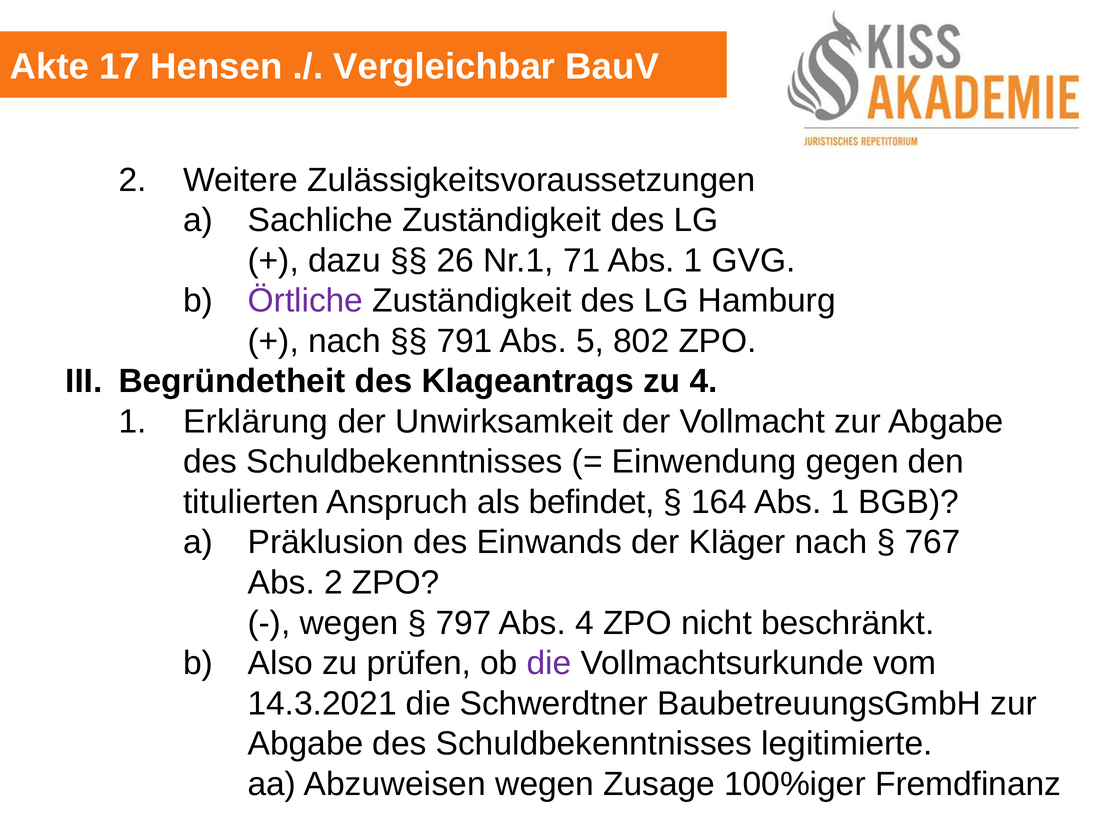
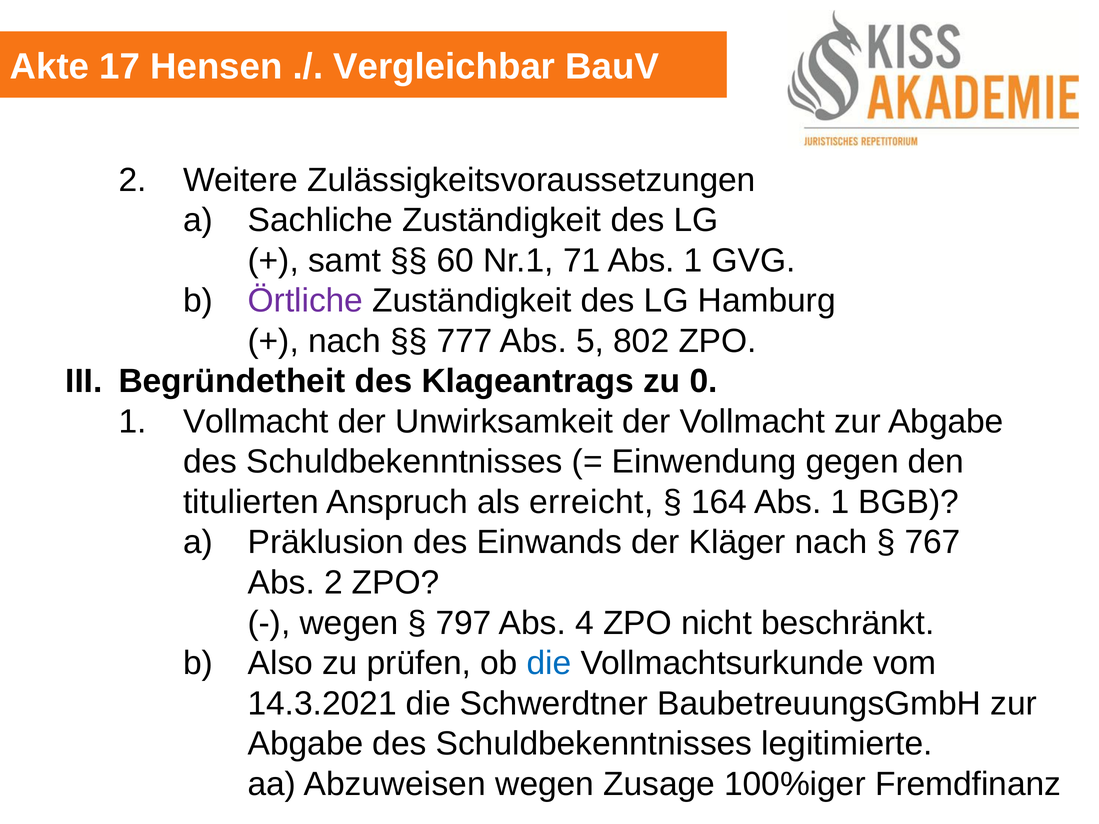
dazu: dazu -> samt (344, 261)
26: 26 -> 60 (455, 261)
791: 791 -> 777 (465, 341)
zu 4: 4 -> 0 (704, 381)
1 Erklärung: Erklärung -> Vollmacht (256, 422)
befindet: befindet -> erreicht (591, 502)
die colour: purple -> blue (549, 663)
